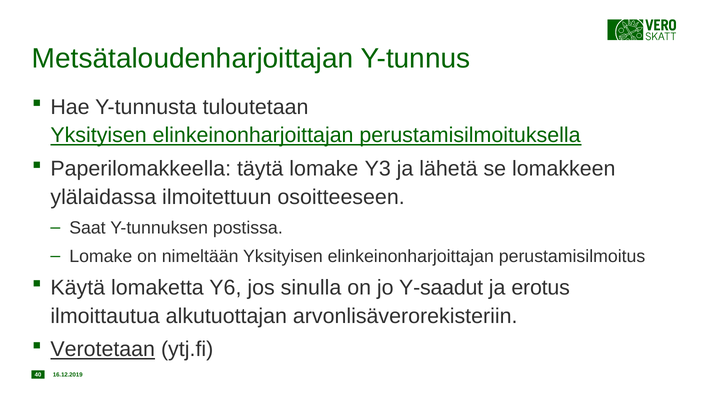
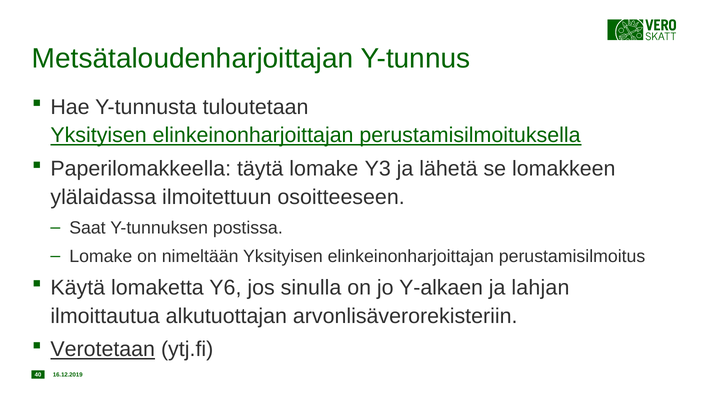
Y-saadut: Y-saadut -> Y-alkaen (441, 288)
erotus: erotus -> lahjan (540, 288)
